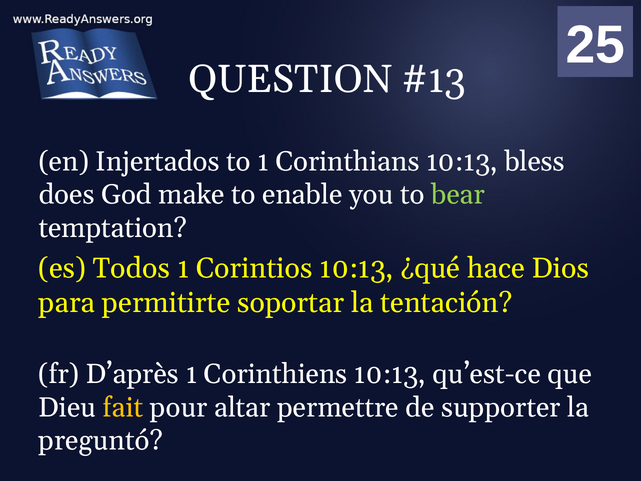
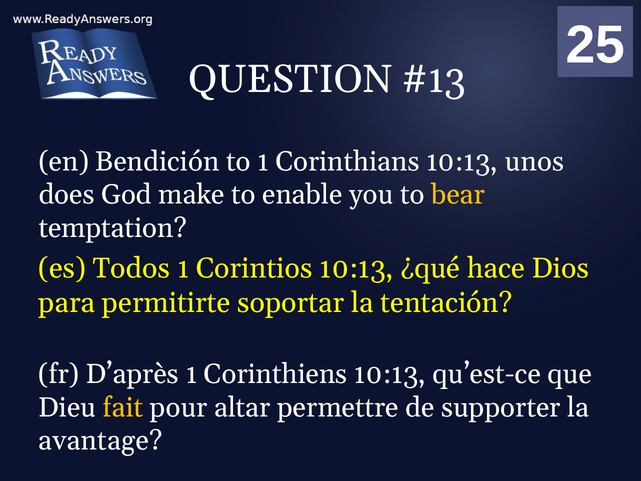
Injertados: Injertados -> Bendición (157, 162)
bless: bless -> unos (534, 162)
bear colour: light green -> yellow (458, 195)
preguntó: preguntó -> avantage (100, 440)
